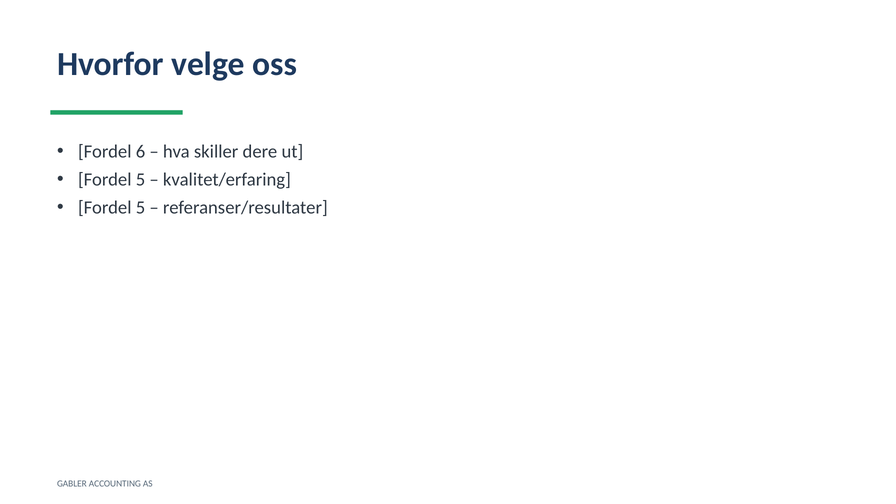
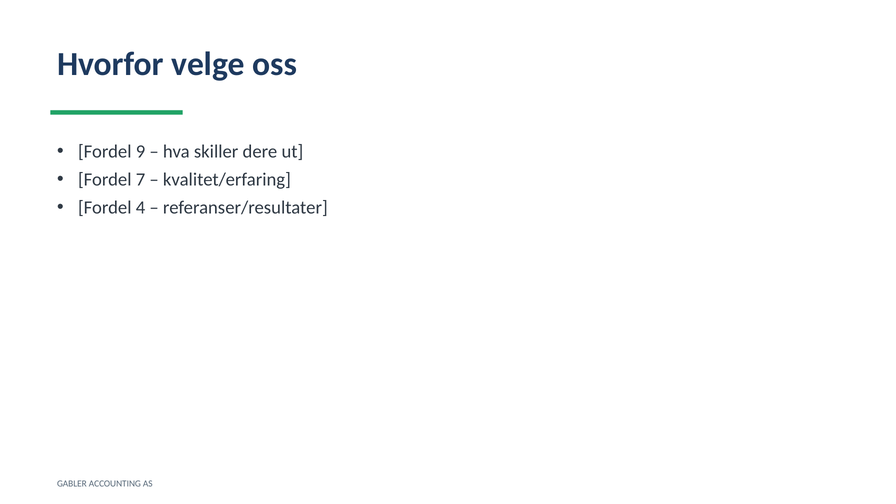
6: 6 -> 9 (141, 152)
5: 5 -> 7 (141, 180)
5: 5 -> 4 (141, 208)
